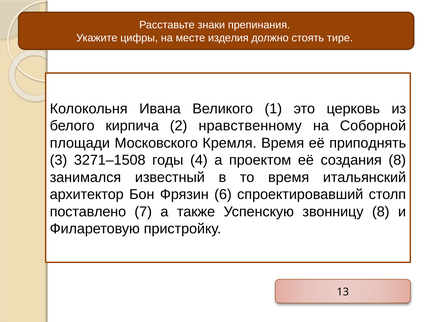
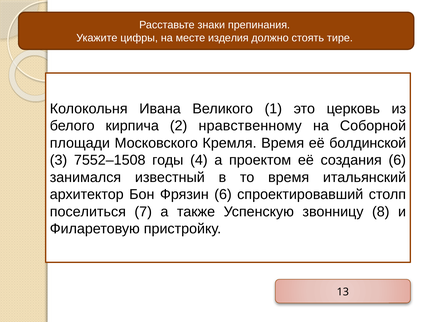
приподнять: приподнять -> болдинской (368, 143)
3271–1508: 3271–1508 -> 7552–1508 (110, 160)
создания 8: 8 -> 6 (397, 160)
поставлено: поставлено -> поселиться (88, 212)
